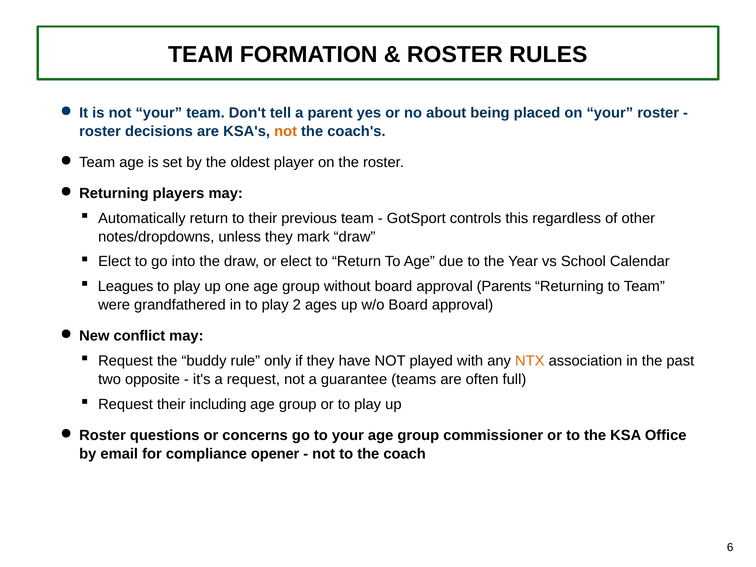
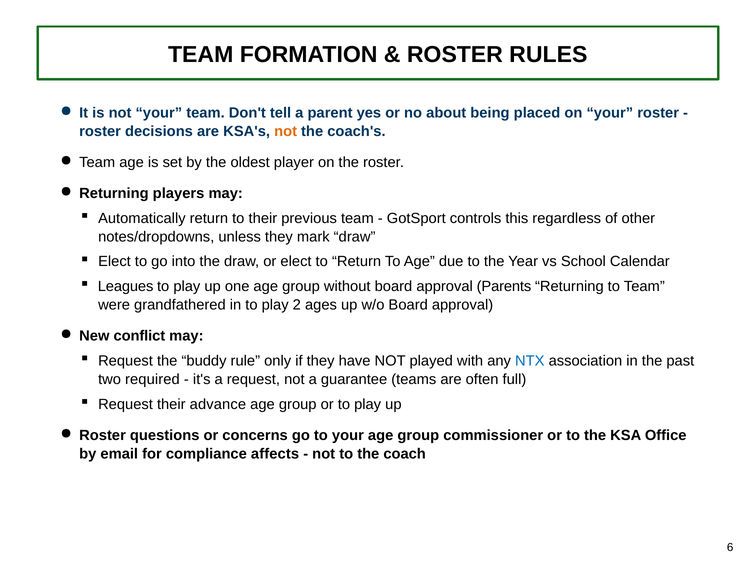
NTX colour: orange -> blue (530, 361)
opposite: opposite -> required (152, 379)
including: including -> advance (218, 404)
opener: opener -> affects (275, 454)
